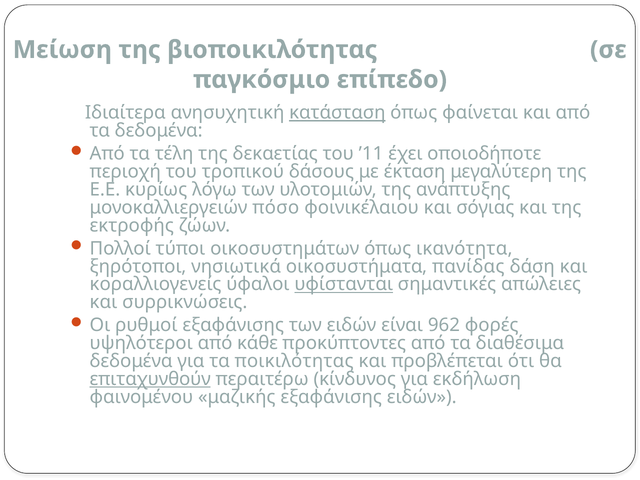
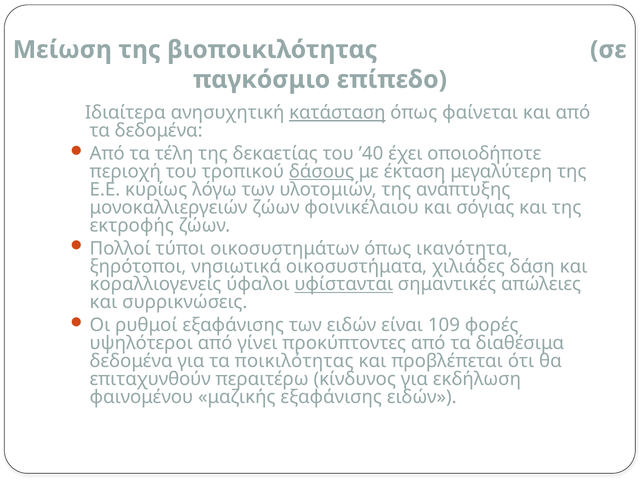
’11: ’11 -> ’40 (371, 154)
δάσους underline: none -> present (321, 172)
μονοκαλλιεργειών πόσο: πόσο -> ζώων (276, 207)
πανίδας: πανίδας -> χιλιάδες (468, 266)
962: 962 -> 109 (444, 325)
κάθε: κάθε -> γίνει (257, 343)
επιταχυνθούν underline: present -> none (150, 379)
